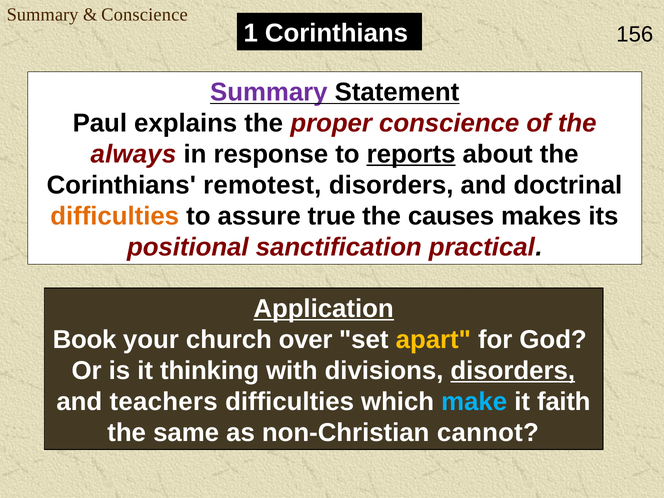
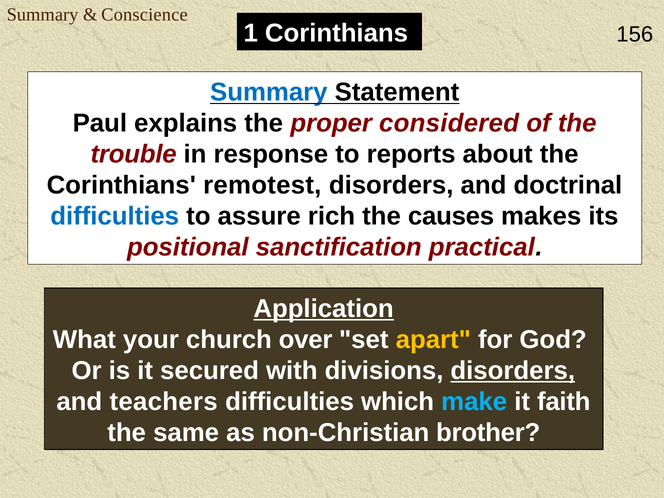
Summary colour: purple -> blue (269, 92)
proper conscience: conscience -> considered (449, 123)
always: always -> trouble (134, 154)
reports underline: present -> none (411, 154)
difficulties colour: orange -> blue (115, 216)
true: true -> rich (331, 216)
Book: Book -> What (84, 340)
thinking: thinking -> secured (210, 371)
cannot: cannot -> brother (488, 433)
